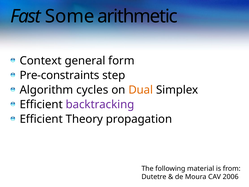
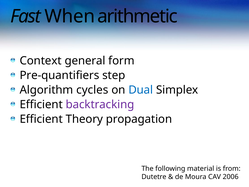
Some: Some -> When (70, 16)
Pre-constraints: Pre-constraints -> Pre-quantifiers (59, 75)
Dual colour: orange -> blue (141, 90)
